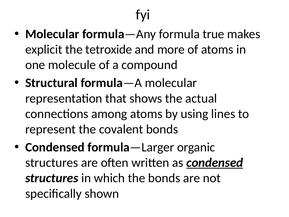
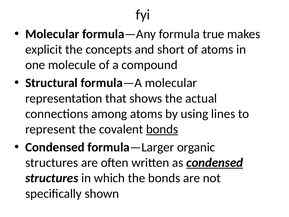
tetroxide: tetroxide -> concepts (109, 49)
more: more -> short (171, 49)
bonds underline: none -> present (162, 129)
